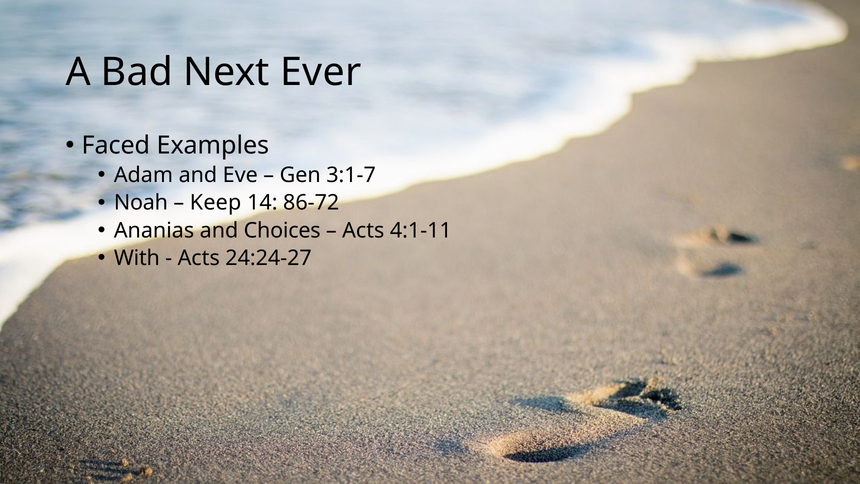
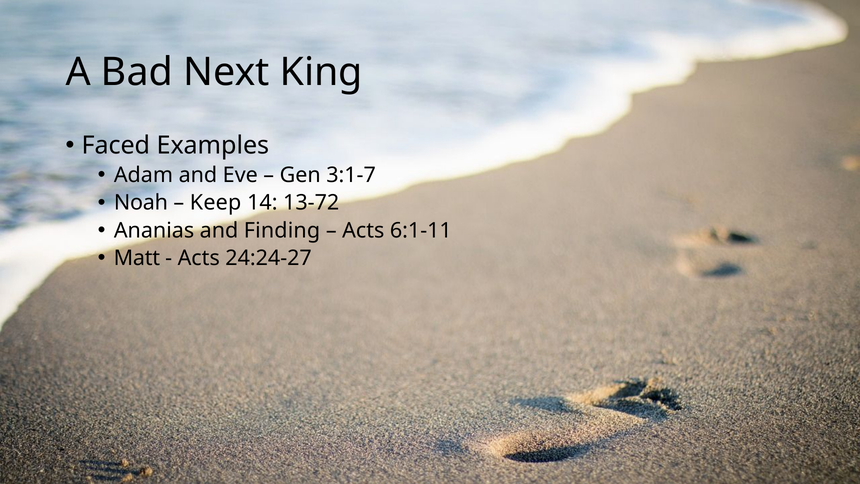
Ever: Ever -> King (321, 72)
86-72: 86-72 -> 13-72 (311, 203)
Choices: Choices -> Finding (282, 230)
4:1-11: 4:1-11 -> 6:1-11 (421, 230)
With: With -> Matt (137, 258)
